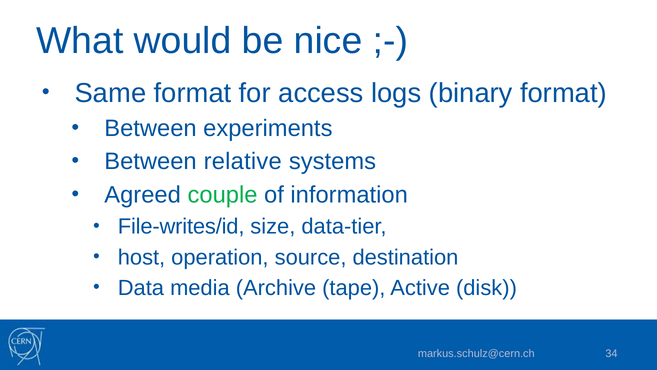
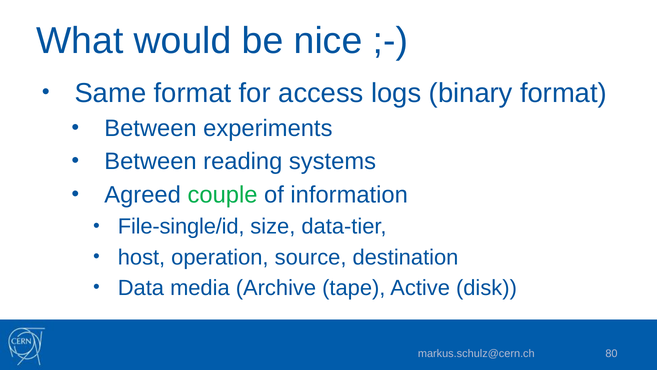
relative: relative -> reading (243, 161)
File-writes/id: File-writes/id -> File-single/id (181, 226)
34: 34 -> 80 (611, 353)
